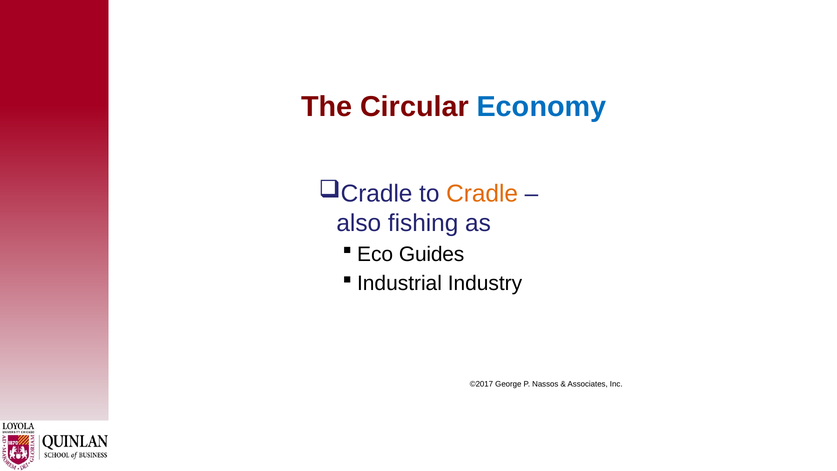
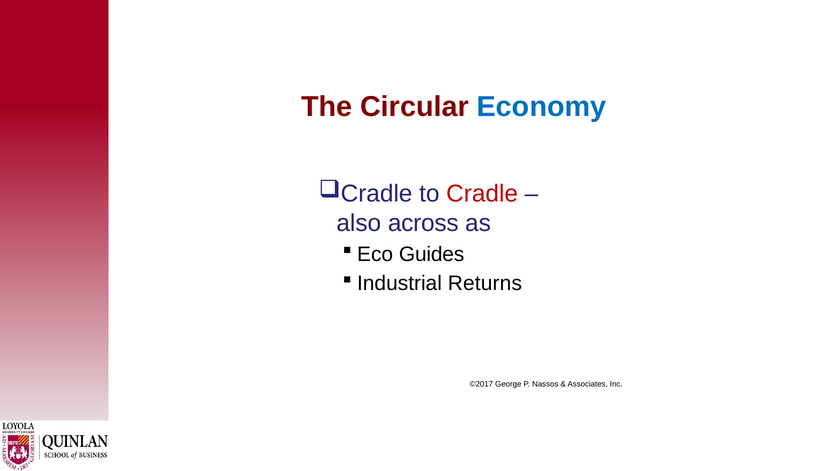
Cradle colour: orange -> red (482, 194)
fishing: fishing -> across (423, 223)
Industry: Industry -> Returns (485, 283)
